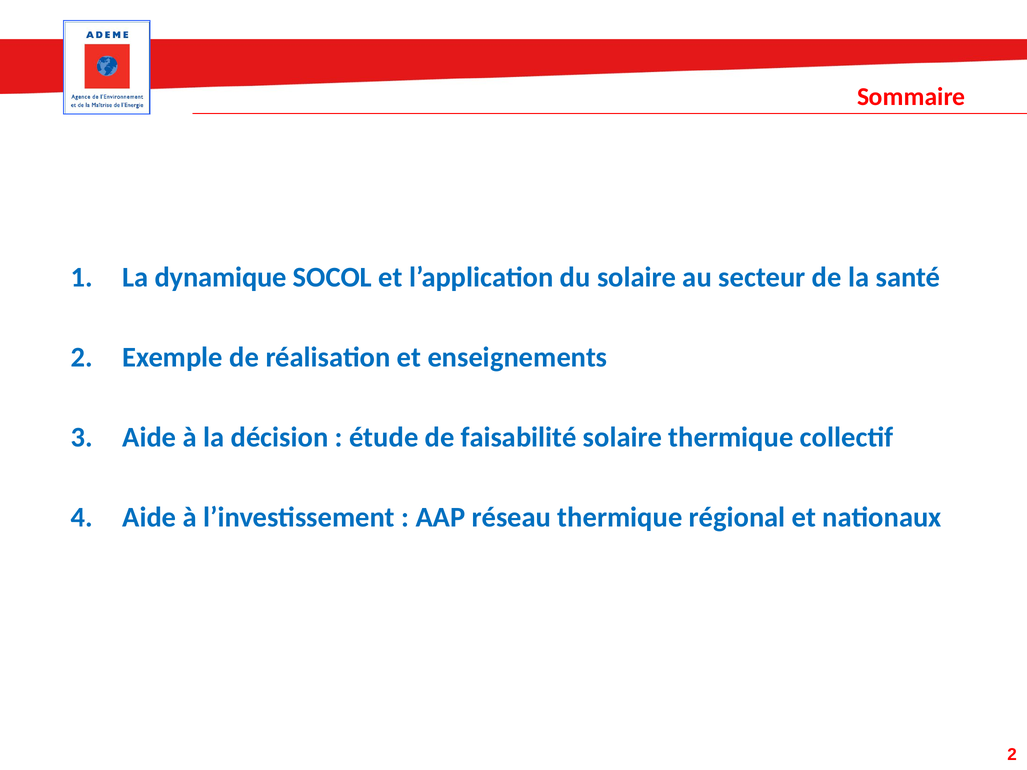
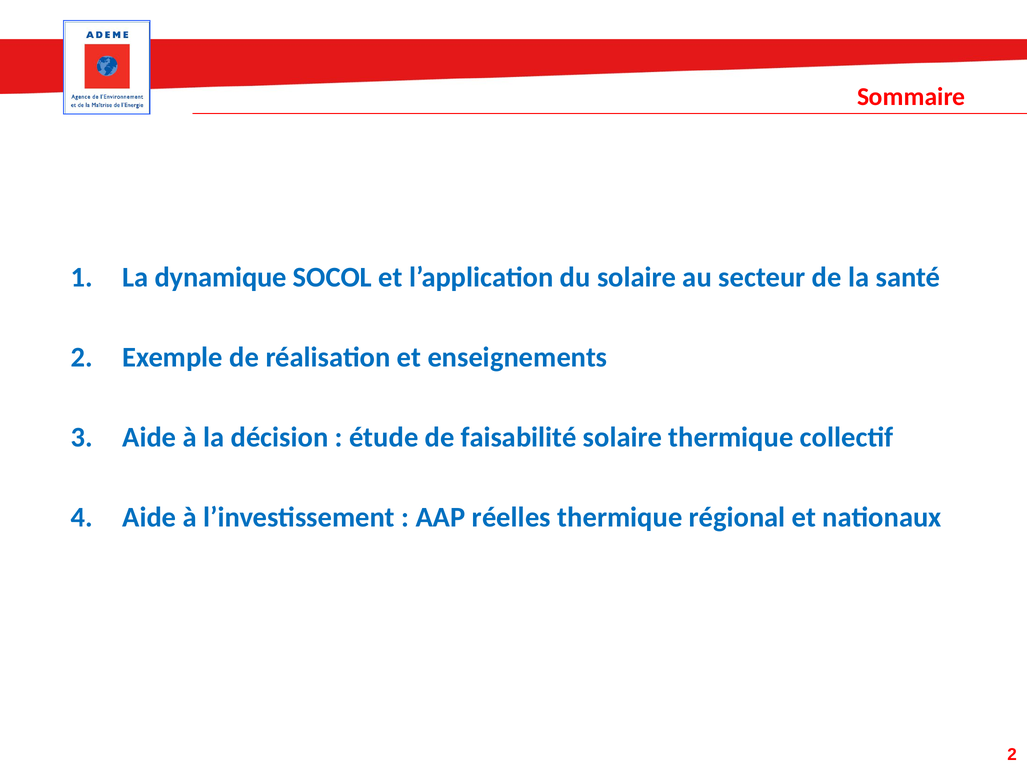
réseau: réseau -> réelles (511, 517)
